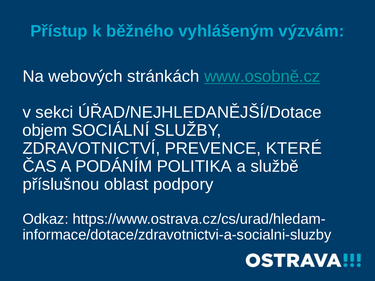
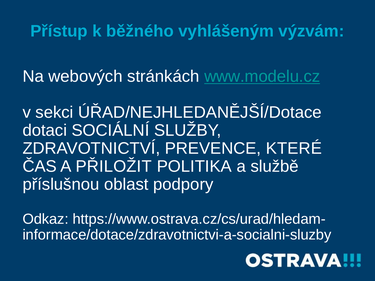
www.osobně.cz: www.osobně.cz -> www.modelu.cz (262, 76)
objem: objem -> dotaci (45, 130)
PODÁNÍM: PODÁNÍM -> PŘILOŽIT (114, 166)
